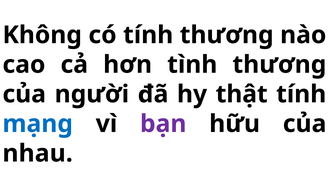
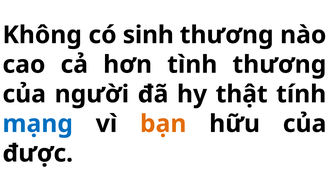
có tính: tính -> sinh (148, 35)
bạn colour: purple -> orange (163, 124)
nhau: nhau -> được (38, 153)
